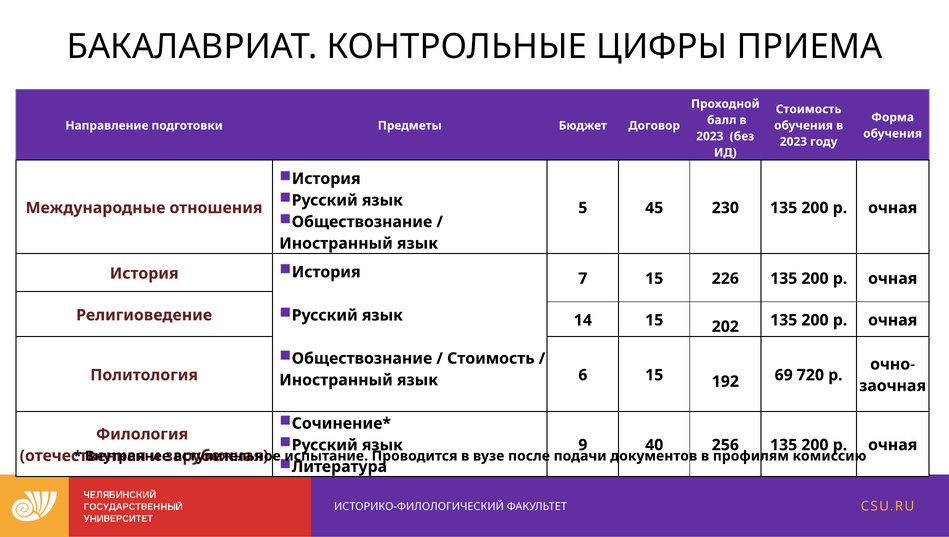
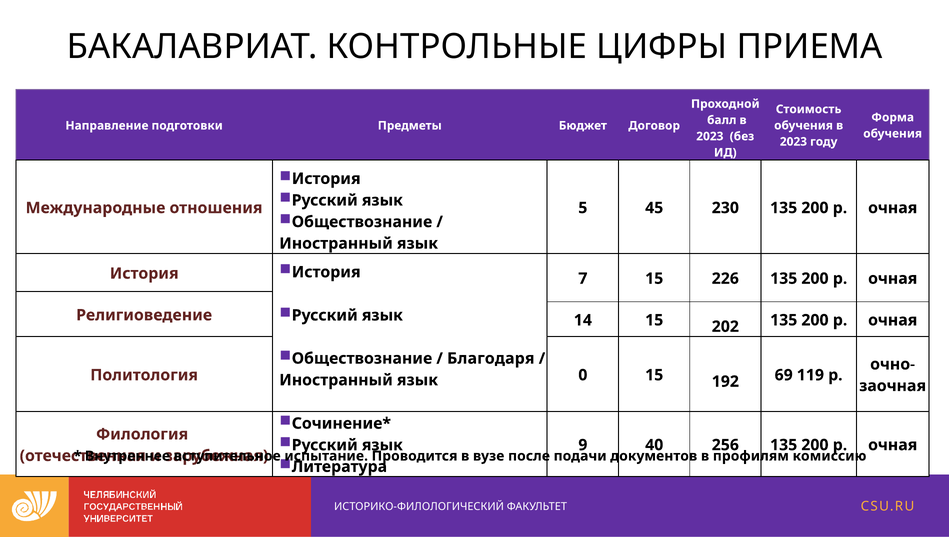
Стоимость: Стоимость -> Благодаря (491, 359)
6: 6 -> 0 (583, 375)
720: 720 -> 119 (810, 375)
